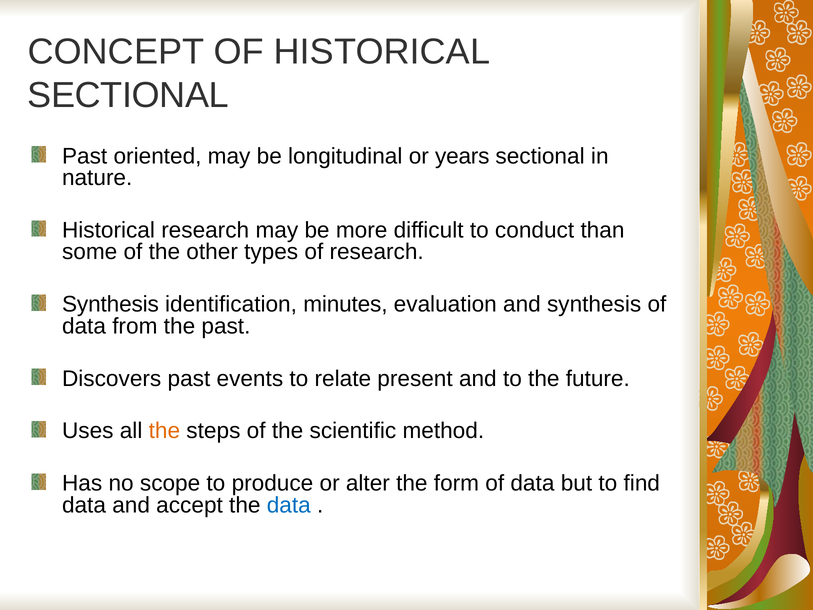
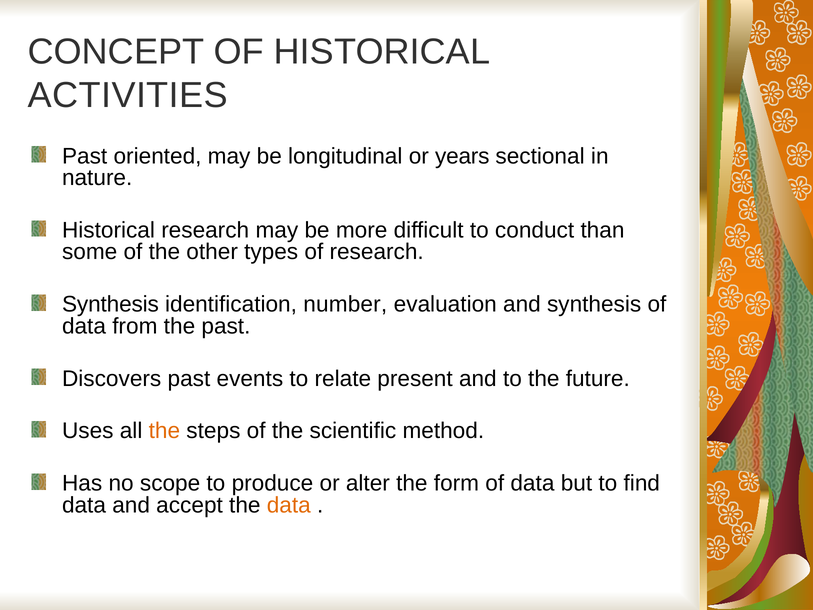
SECTIONAL: SECTIONAL -> ACTIVITIES (128, 95)
minutes: minutes -> number (345, 304)
data colour: blue -> orange (289, 505)
